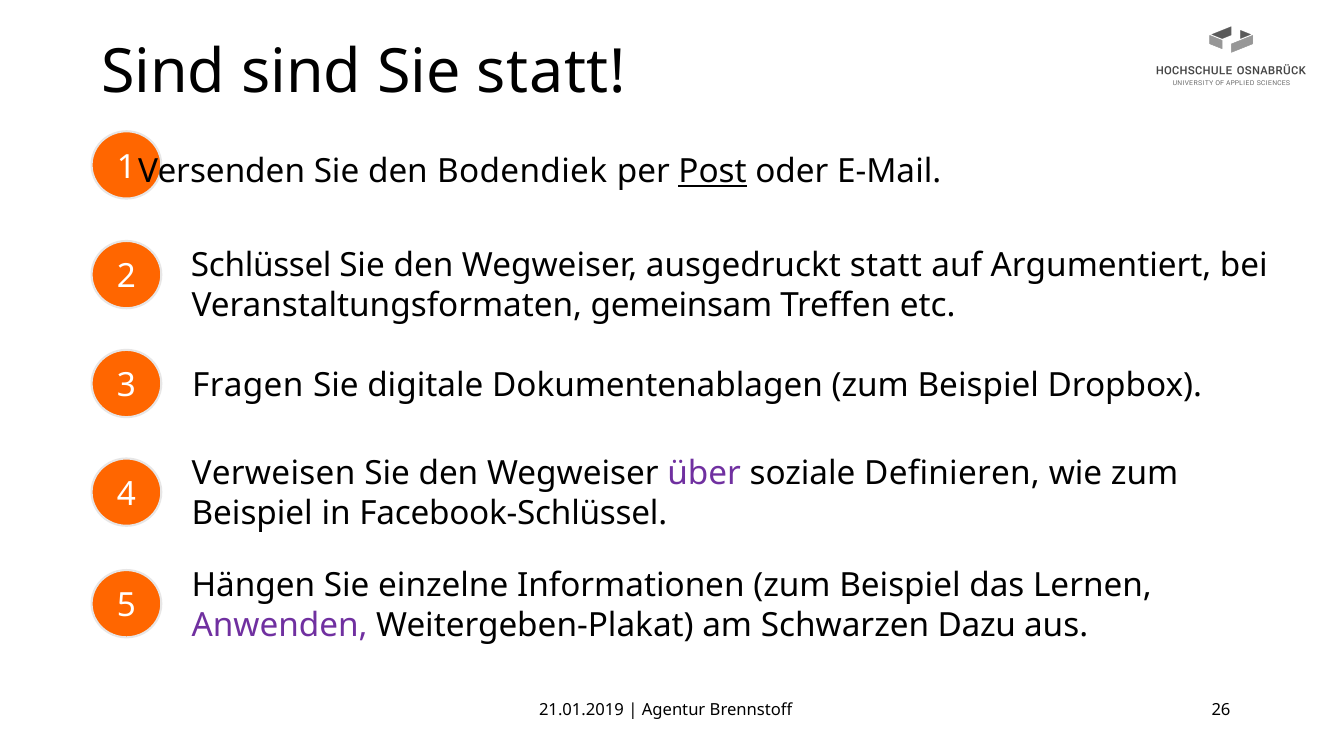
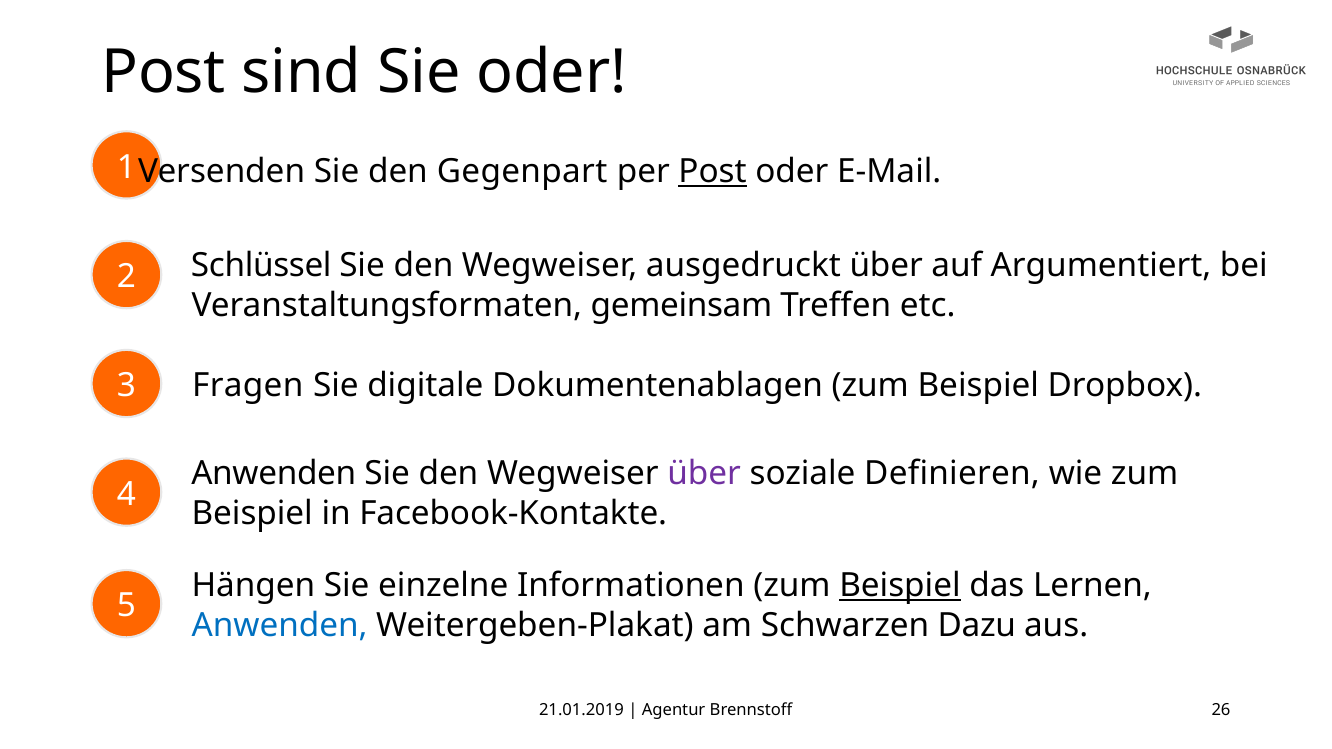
Sind: Sind -> Post (164, 72)
Sie statt: statt -> oder (552, 72)
Bodendiek: Bodendiek -> Gegenpart (522, 172)
ausgedruckt statt: statt -> über (886, 265)
Verweisen: Verweisen -> Anwenden (274, 474)
Facebook-Schlüssel: Facebook-Schlüssel -> Facebook-Kontakte (513, 514)
Beispiel underline: none -> present (900, 586)
Anwenden colour: purple -> blue (280, 626)
